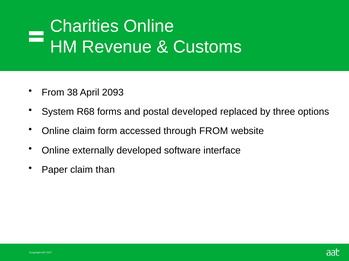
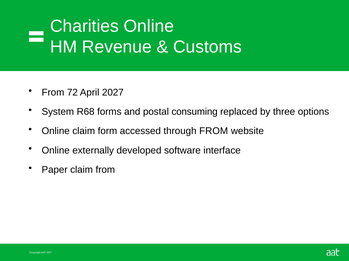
38: 38 -> 72 (72, 93)
2093: 2093 -> 2027 (113, 93)
postal developed: developed -> consuming (195, 112)
claim than: than -> from (105, 170)
